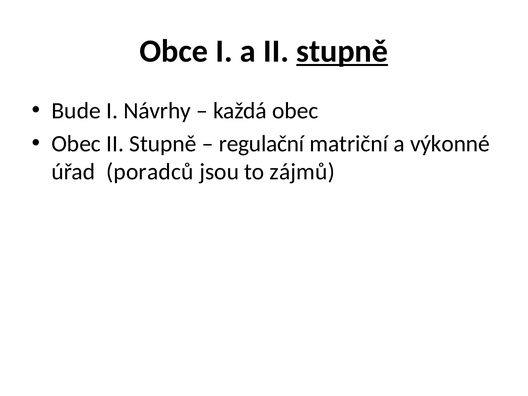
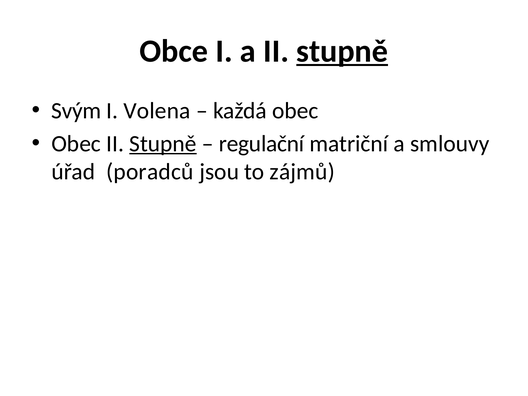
Bude: Bude -> Svým (76, 111)
Návrhy: Návrhy -> Volena (157, 111)
Stupně underline: none -> present (163, 144)
výkonné: výkonné -> smlouvy (450, 144)
